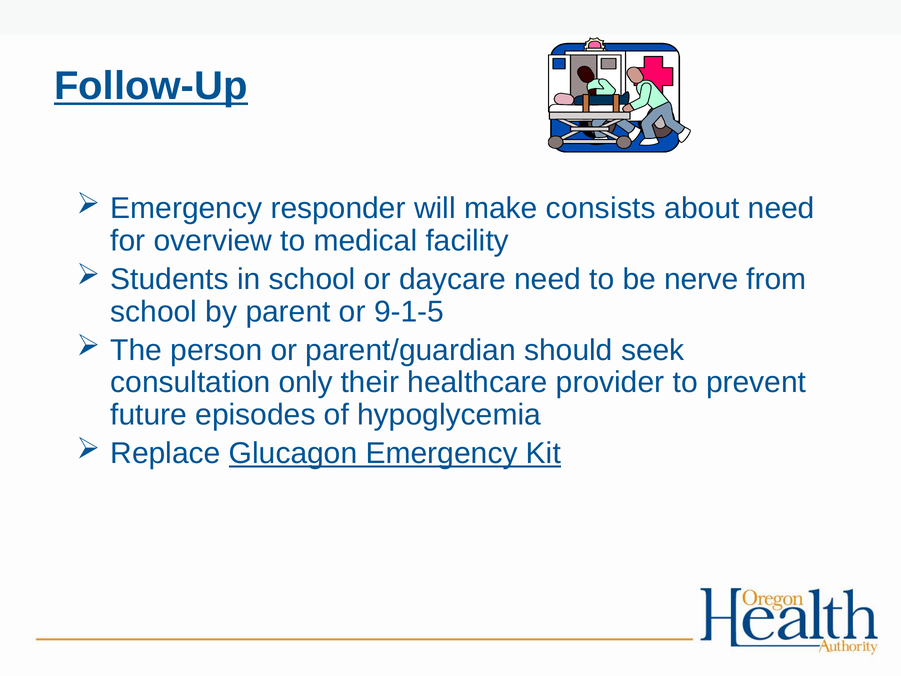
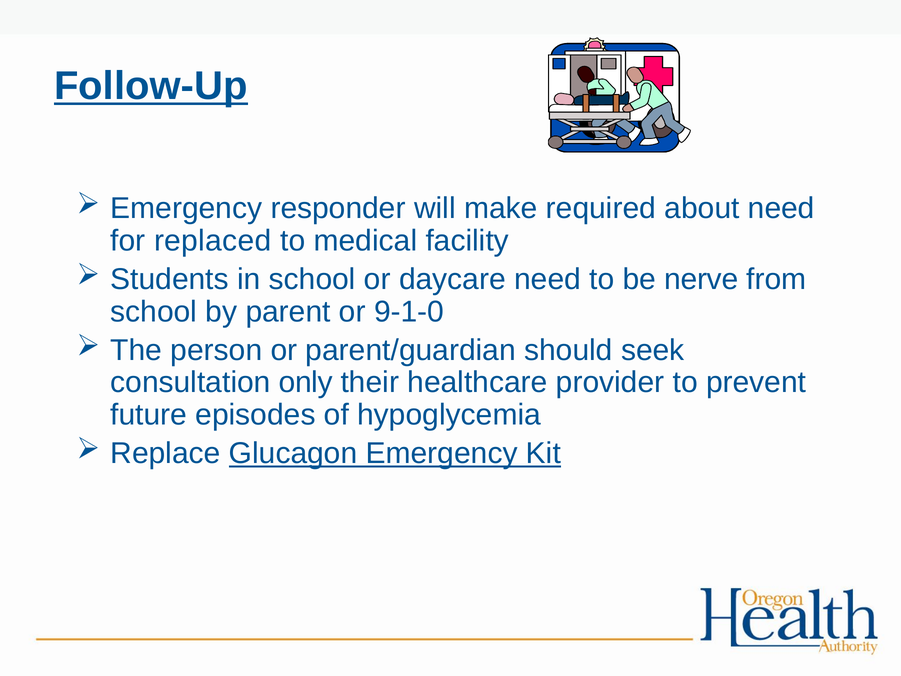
consists: consists -> required (601, 208)
overview: overview -> replaced (213, 241)
9-1-5: 9-1-5 -> 9-1-0 (409, 312)
